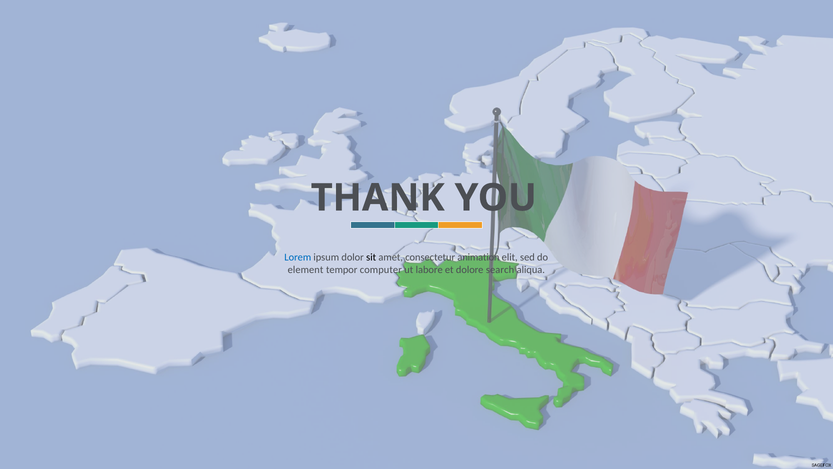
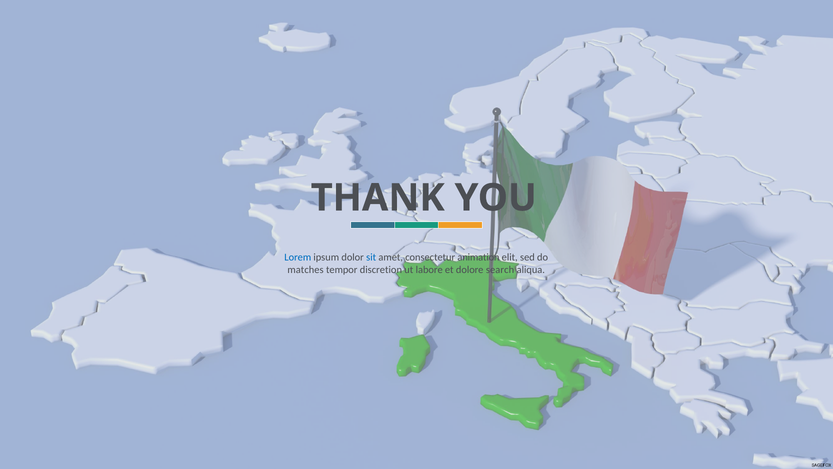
sit colour: black -> blue (371, 257)
element: element -> matches (306, 270)
computer: computer -> discretion (381, 270)
